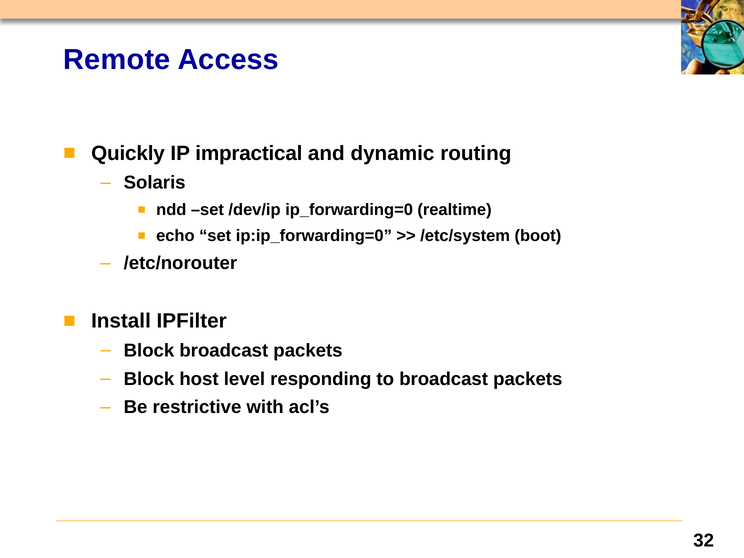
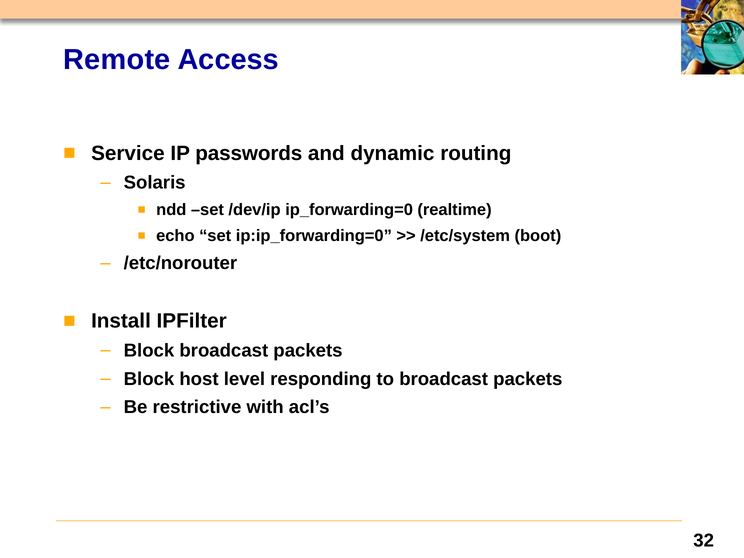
Quickly: Quickly -> Service (128, 153)
impractical: impractical -> passwords (249, 153)
